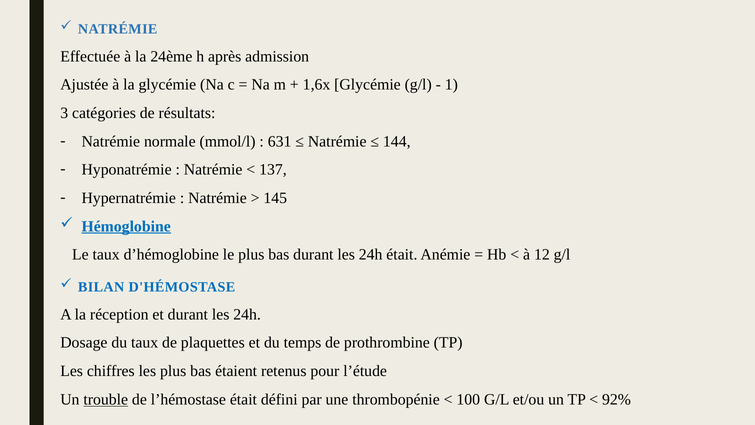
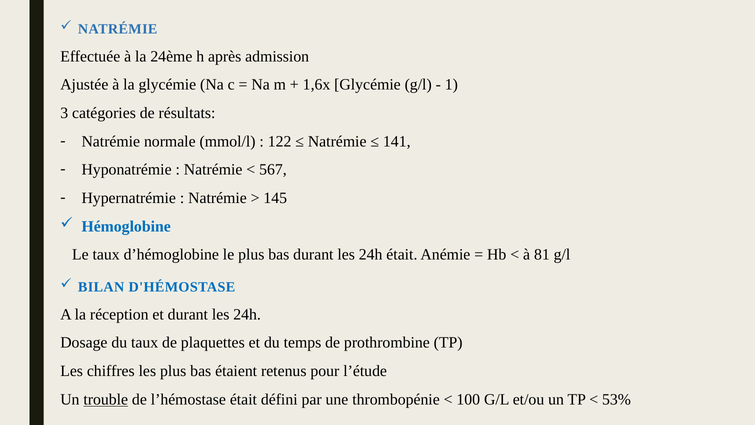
631: 631 -> 122 (280, 141)
144: 144 -> 141 (397, 141)
137: 137 -> 567 (273, 170)
Hémoglobine underline: present -> none (126, 226)
12: 12 -> 81 (542, 255)
92%: 92% -> 53% (617, 399)
